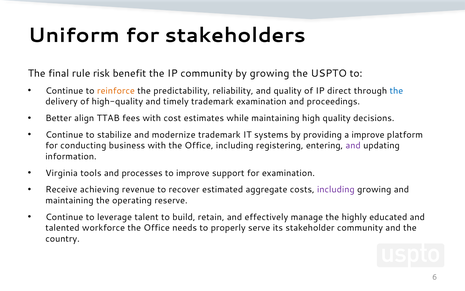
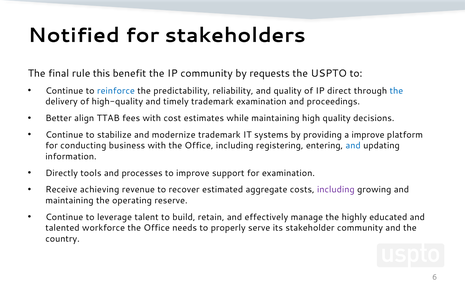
Uniform: Uniform -> Notified (74, 35)
risk: risk -> this (102, 73)
by growing: growing -> requests (270, 73)
reinforce colour: orange -> blue (116, 91)
and colour: purple -> blue (353, 145)
Virginia: Virginia -> Directly (62, 173)
